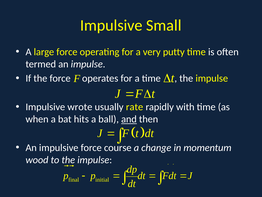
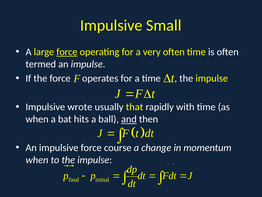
force underline: none -> present (67, 52)
very putty: putty -> often (174, 52)
rate: rate -> that (135, 107)
wood: wood -> when (37, 160)
